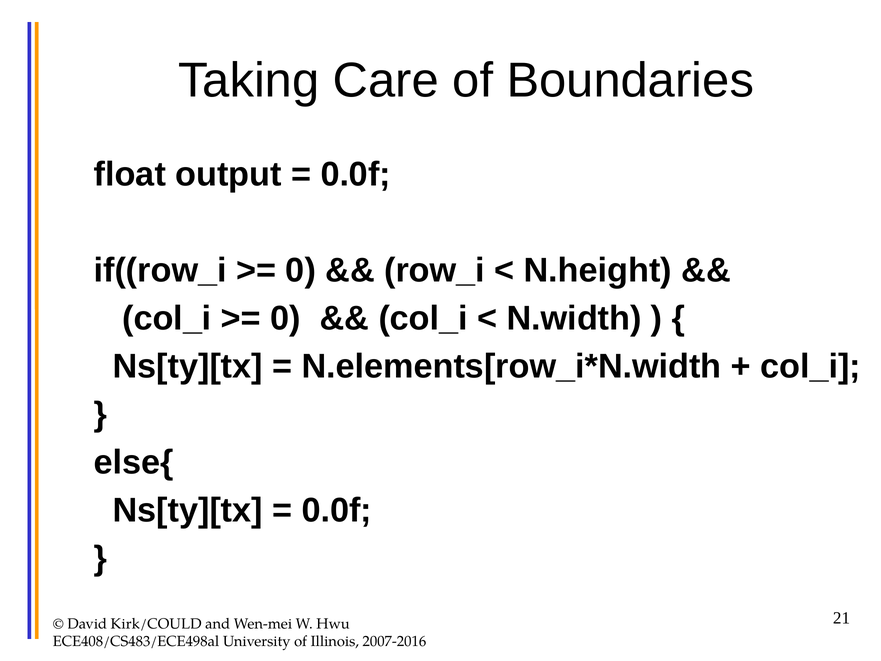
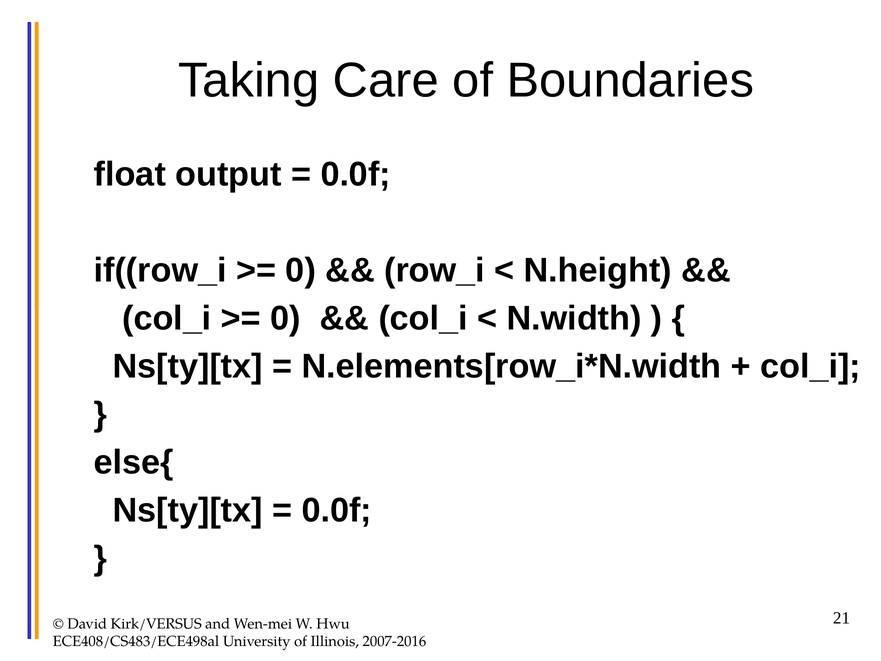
Kirk/COULD: Kirk/COULD -> Kirk/VERSUS (156, 624)
